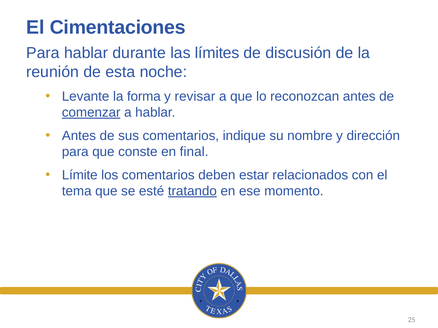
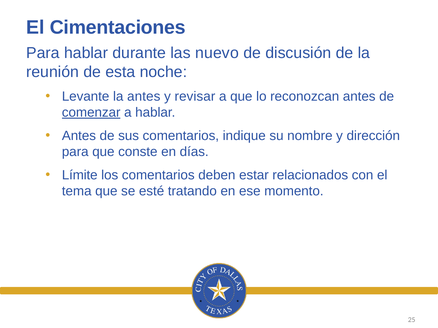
límites: límites -> nuevo (217, 53)
la forma: forma -> antes (144, 97)
final: final -> días (194, 152)
tratando underline: present -> none (192, 191)
